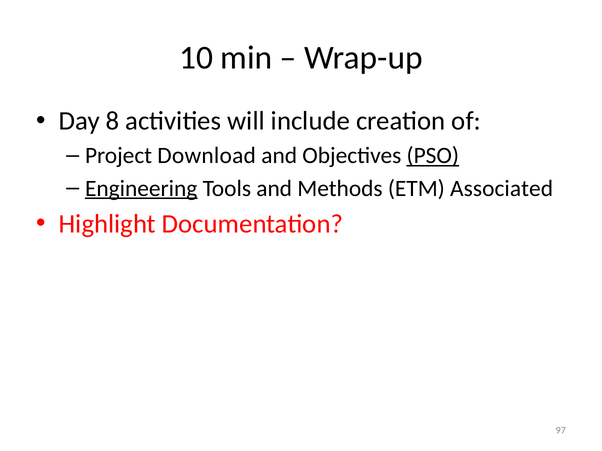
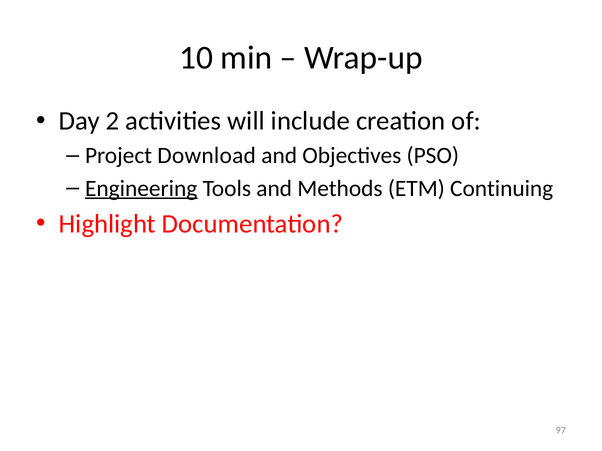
8: 8 -> 2 (112, 121)
PSO underline: present -> none (433, 156)
Associated: Associated -> Continuing (502, 189)
